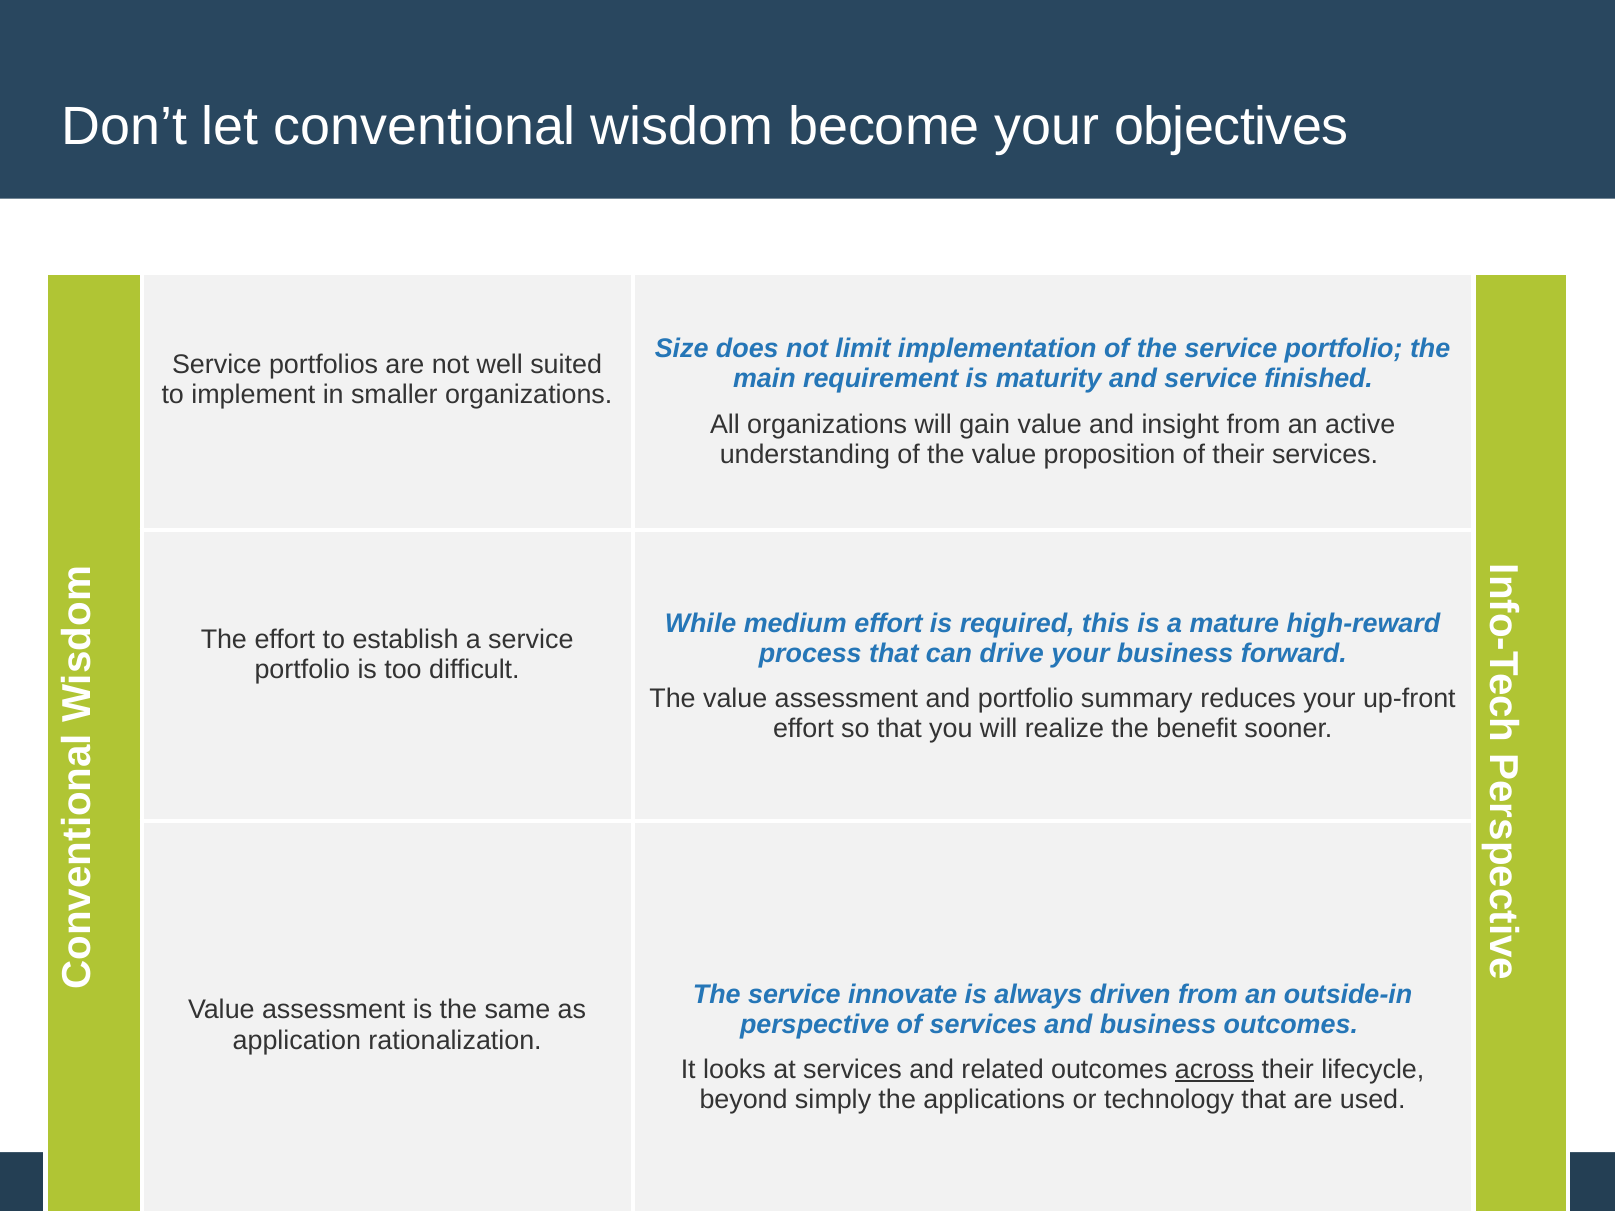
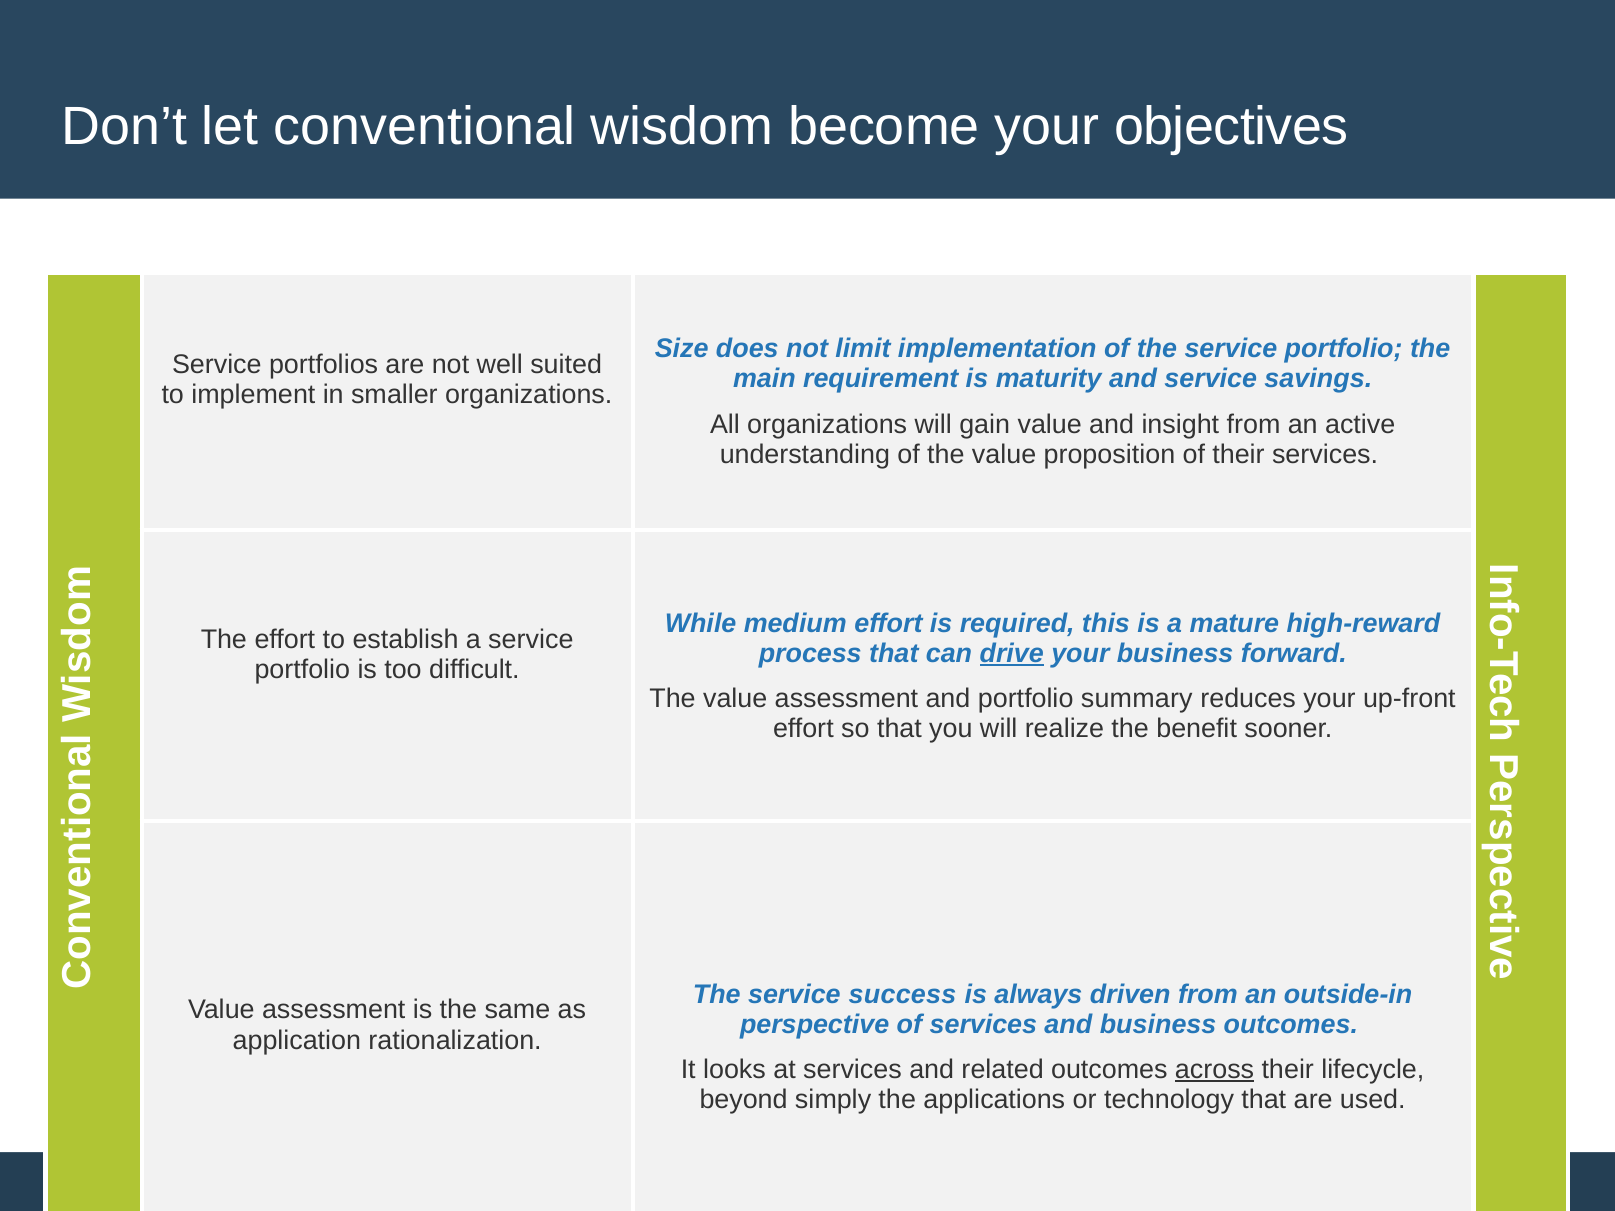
finished: finished -> savings (1318, 379)
drive underline: none -> present (1012, 654)
innovate: innovate -> success (903, 994)
